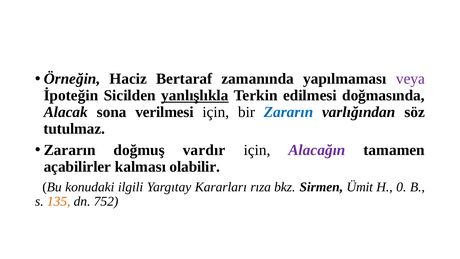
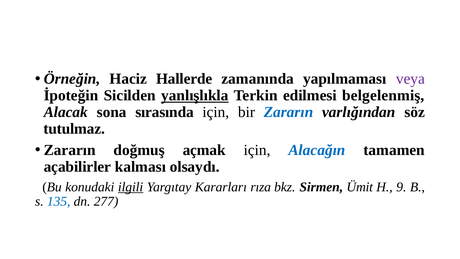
Bertaraf: Bertaraf -> Hallerde (184, 79)
doğmasında: doğmasında -> belgelenmiş (383, 95)
verilmesi: verilmesi -> sırasında (165, 112)
vardır: vardır -> açmak (204, 150)
Alacağın colour: purple -> blue (317, 150)
olabilir: olabilir -> olsaydı (195, 166)
ilgili underline: none -> present (131, 187)
0: 0 -> 9 (401, 187)
135 colour: orange -> blue (59, 201)
752: 752 -> 277 (106, 201)
